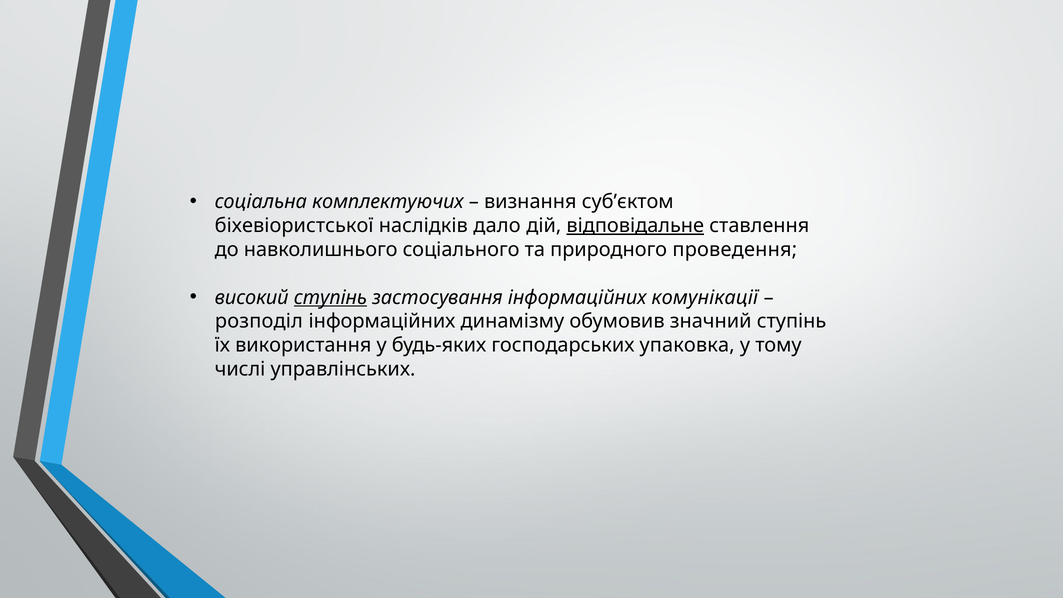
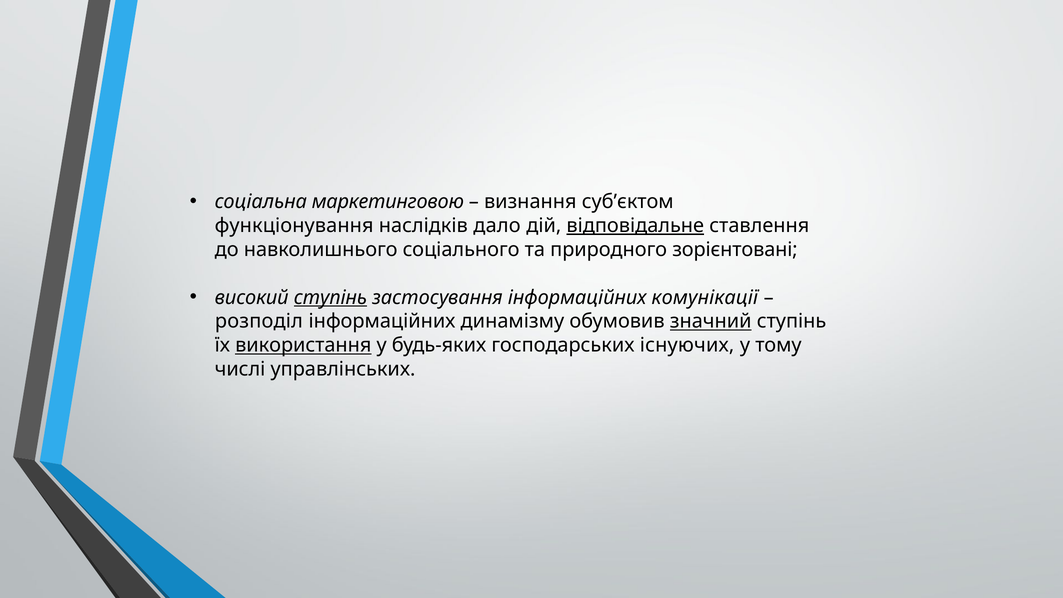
комплектуючих: комплектуючих -> маркетинговою (388, 202)
біхевіористської: біхевіористської -> функціонування (294, 226)
проведення: проведення -> зорієнтовані (735, 250)
значний underline: none -> present (711, 321)
використання underline: none -> present (303, 345)
упаковка: упаковка -> існуючих (687, 345)
